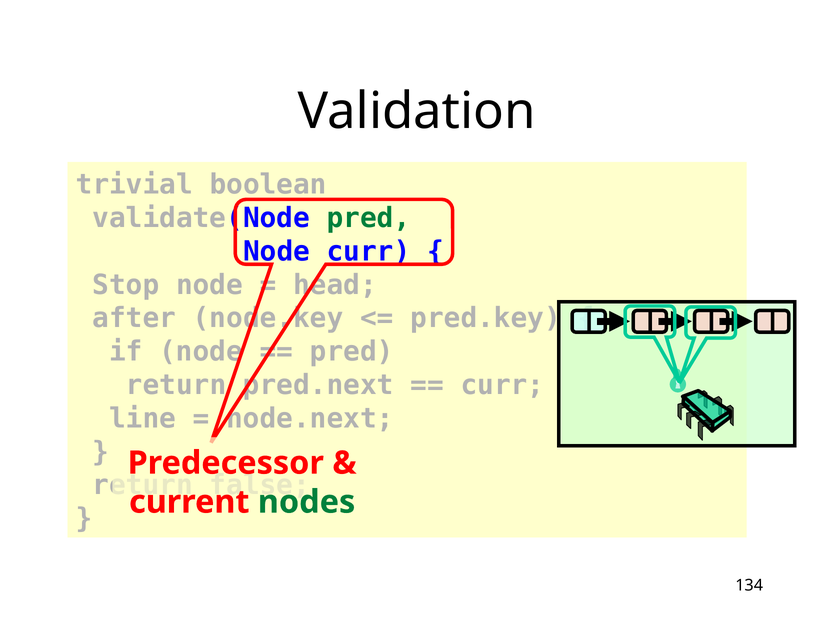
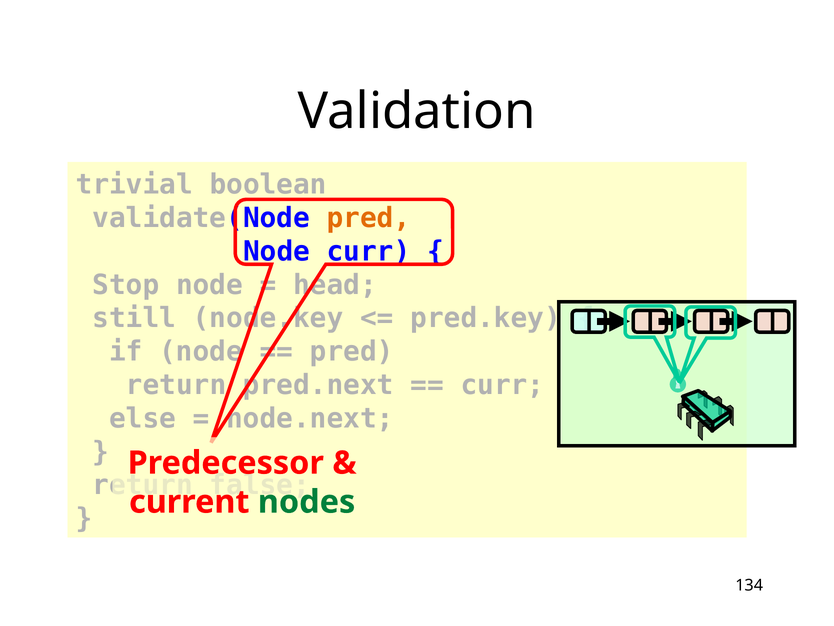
pred colour: green -> orange (369, 218)
after: after -> still (134, 318)
line: line -> else (143, 418)
